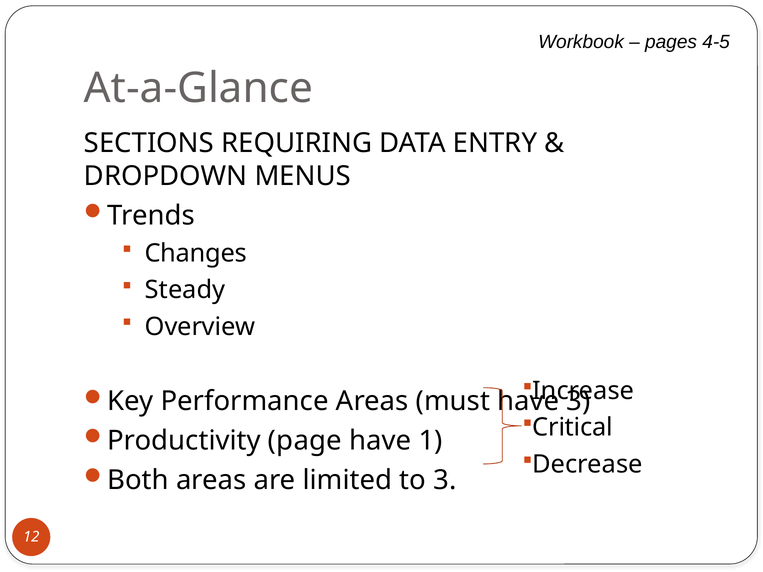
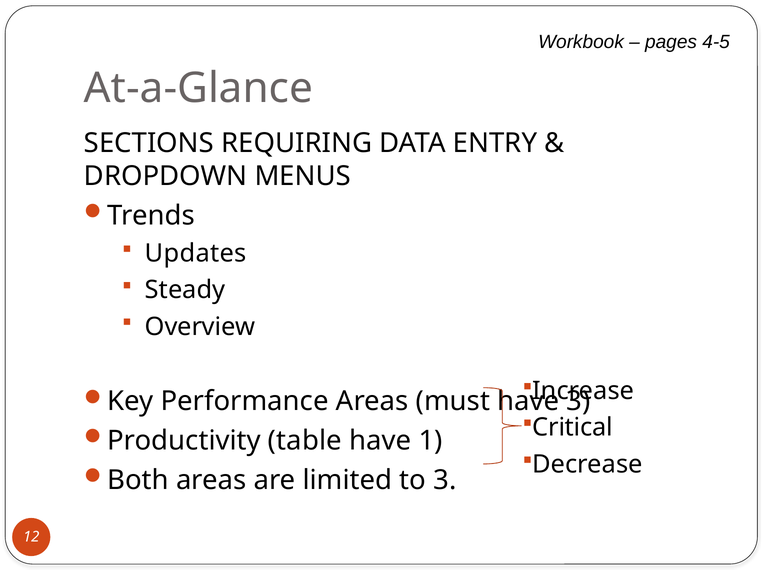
Changes: Changes -> Updates (196, 253)
page: page -> table (305, 441)
